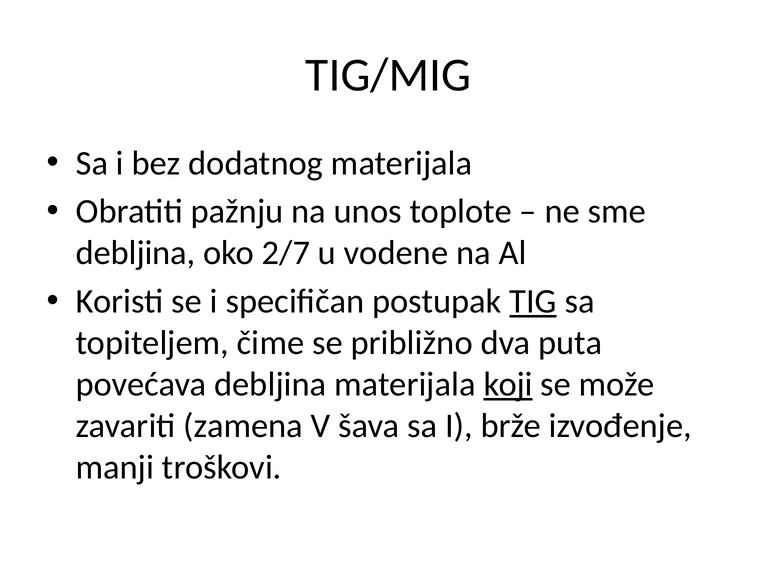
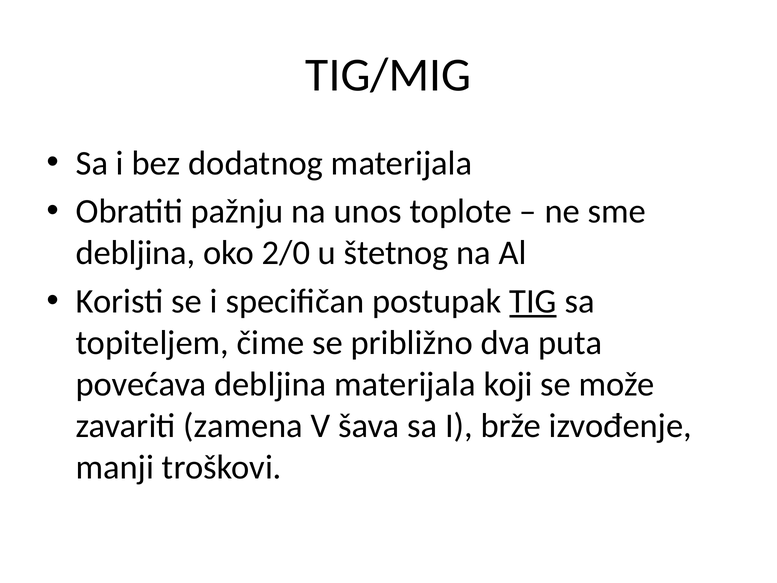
2/7: 2/7 -> 2/0 (286, 253)
vodene: vodene -> štetnog (396, 253)
koji underline: present -> none (508, 384)
